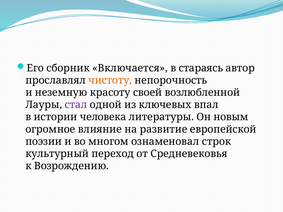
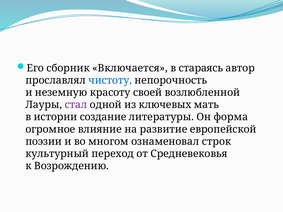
чистоту colour: orange -> blue (110, 80)
впал: впал -> мать (206, 105)
человека: человека -> создание (103, 117)
новым: новым -> форма (231, 117)
